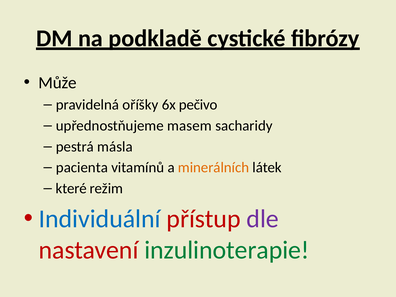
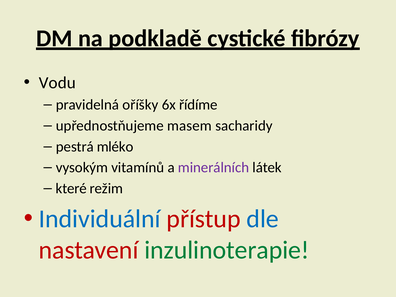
Může: Může -> Vodu (57, 83)
pečivo: pečivo -> řídíme (198, 105)
másla: másla -> mléko (115, 147)
pacienta: pacienta -> vysokým (82, 168)
minerálních colour: orange -> purple (214, 168)
dle colour: purple -> blue (263, 219)
